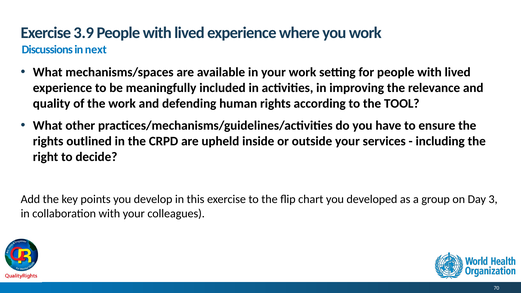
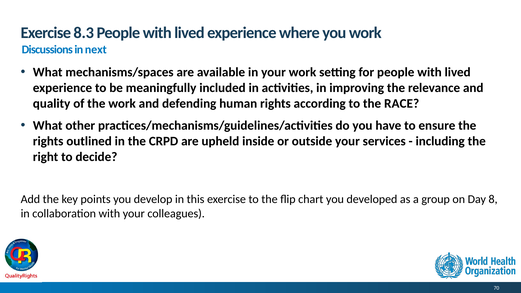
3.9: 3.9 -> 8.3 (84, 33)
TOOL: TOOL -> RACE (402, 104)
3: 3 -> 8 (493, 199)
